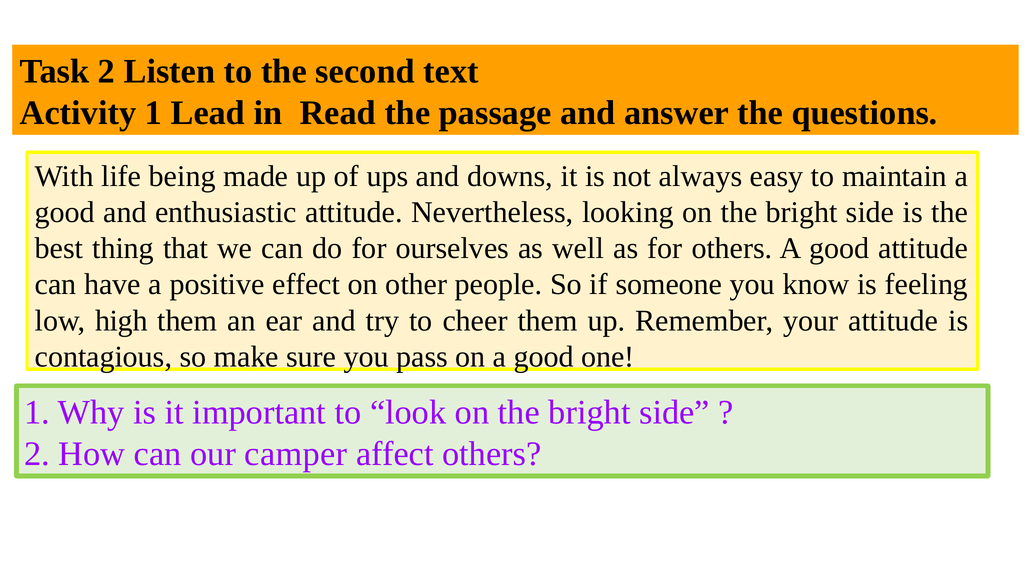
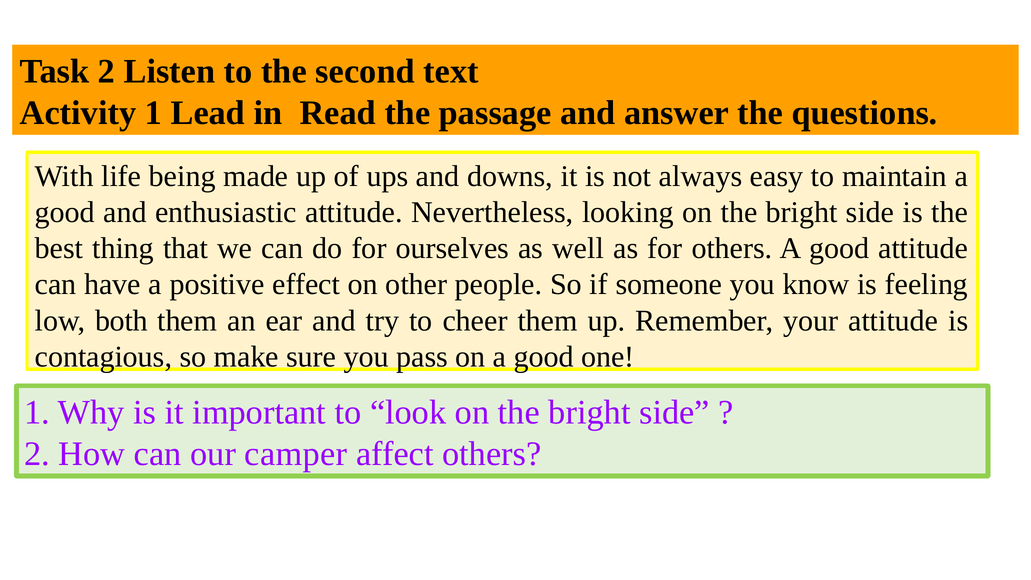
high: high -> both (121, 321)
